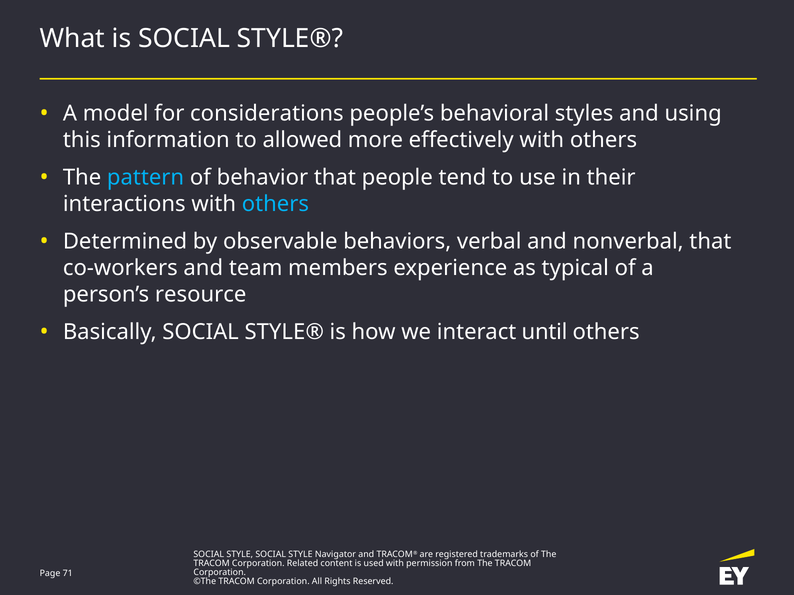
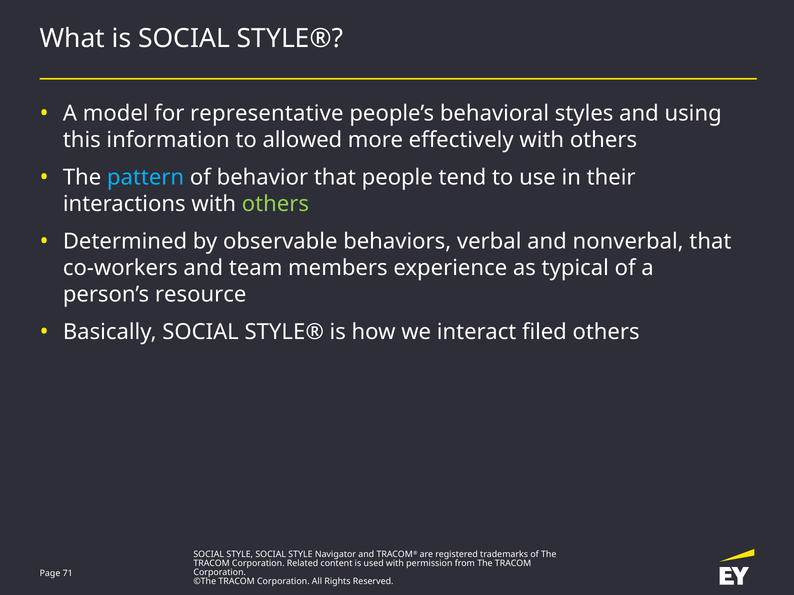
considerations: considerations -> representative (267, 114)
others colour: light blue -> light green (275, 204)
until: until -> filed (544, 332)
